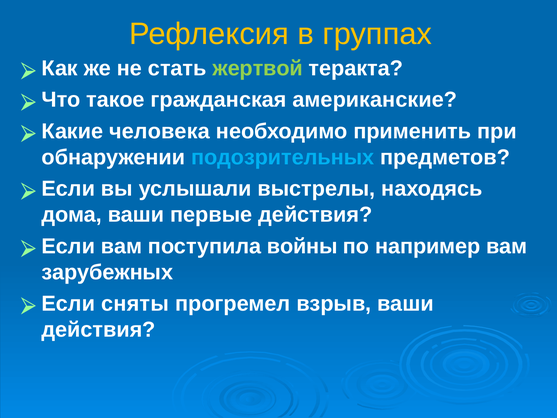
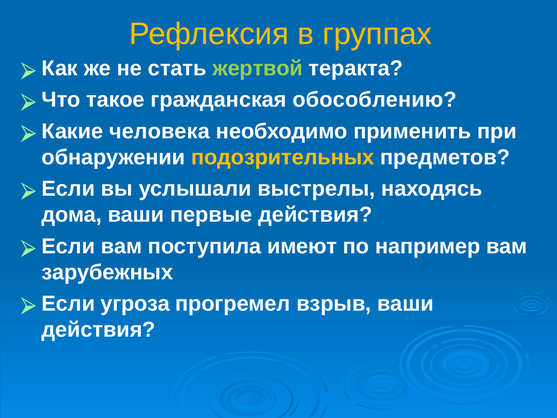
американские: американские -> обособлению (375, 100)
подозрительных colour: light blue -> yellow (283, 157)
войны: войны -> имеют (302, 246)
сняты: сняты -> угроза (135, 303)
